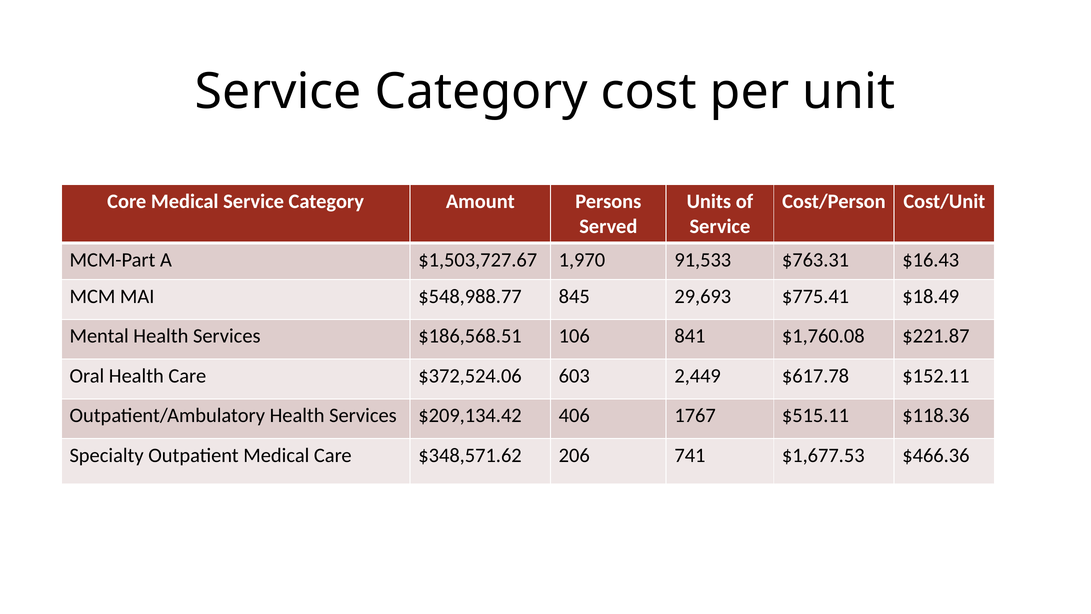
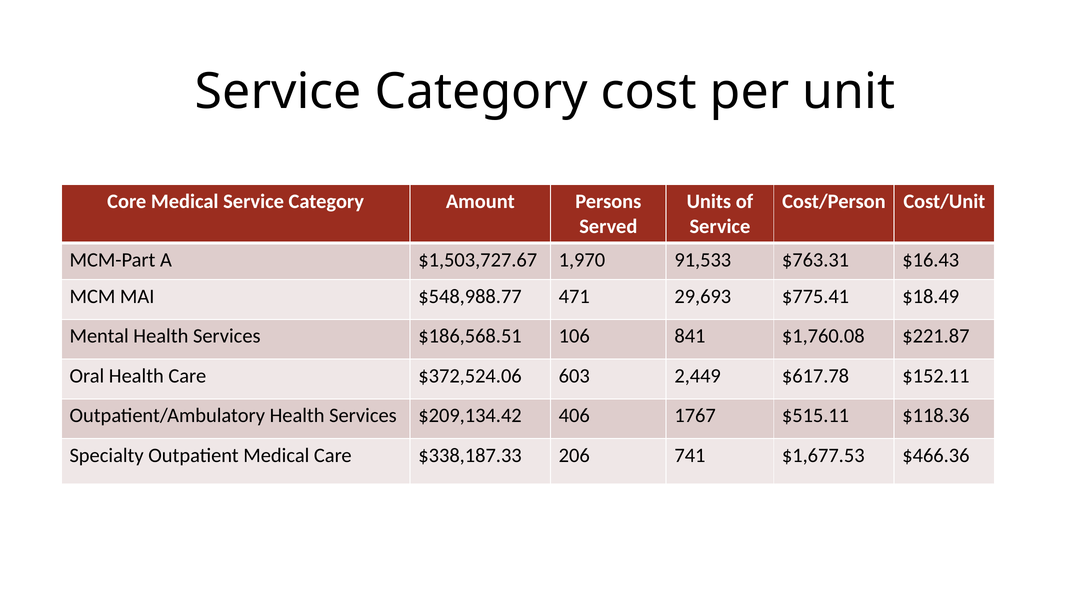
845: 845 -> 471 (574, 296)
$348,571.62: $348,571.62 -> $338,187.33 (470, 455)
